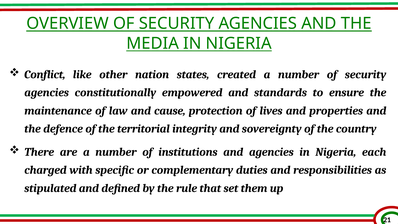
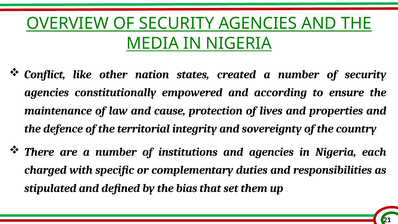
standards: standards -> according (281, 93)
rule: rule -> bias (187, 188)
